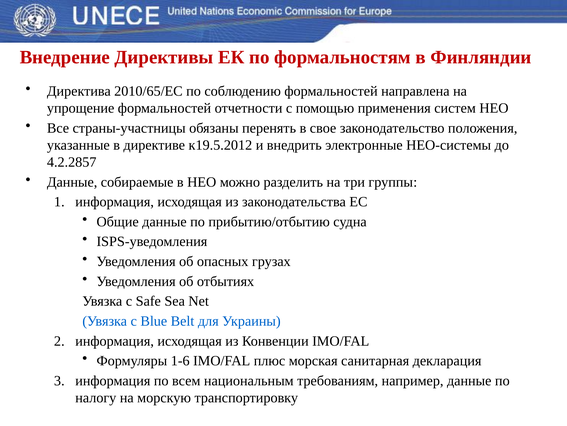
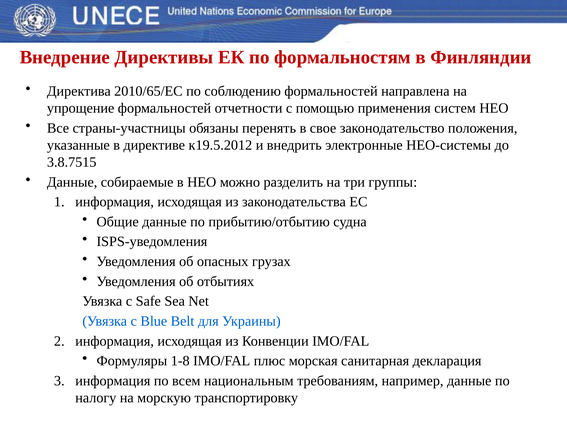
4.2.2857: 4.2.2857 -> 3.8.7515 (72, 162)
1-6: 1-6 -> 1-8 (180, 360)
